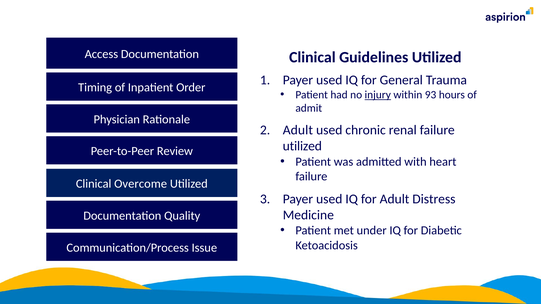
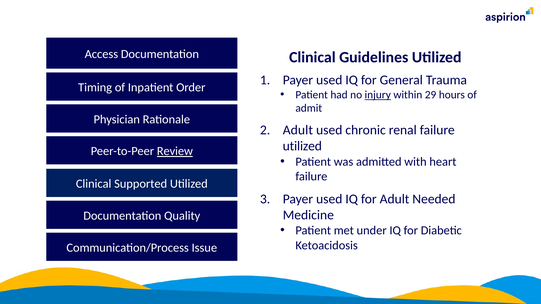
93: 93 -> 29 (431, 95)
Review underline: none -> present (175, 151)
Overcome: Overcome -> Supported (141, 184)
Distress: Distress -> Needed (434, 199)
